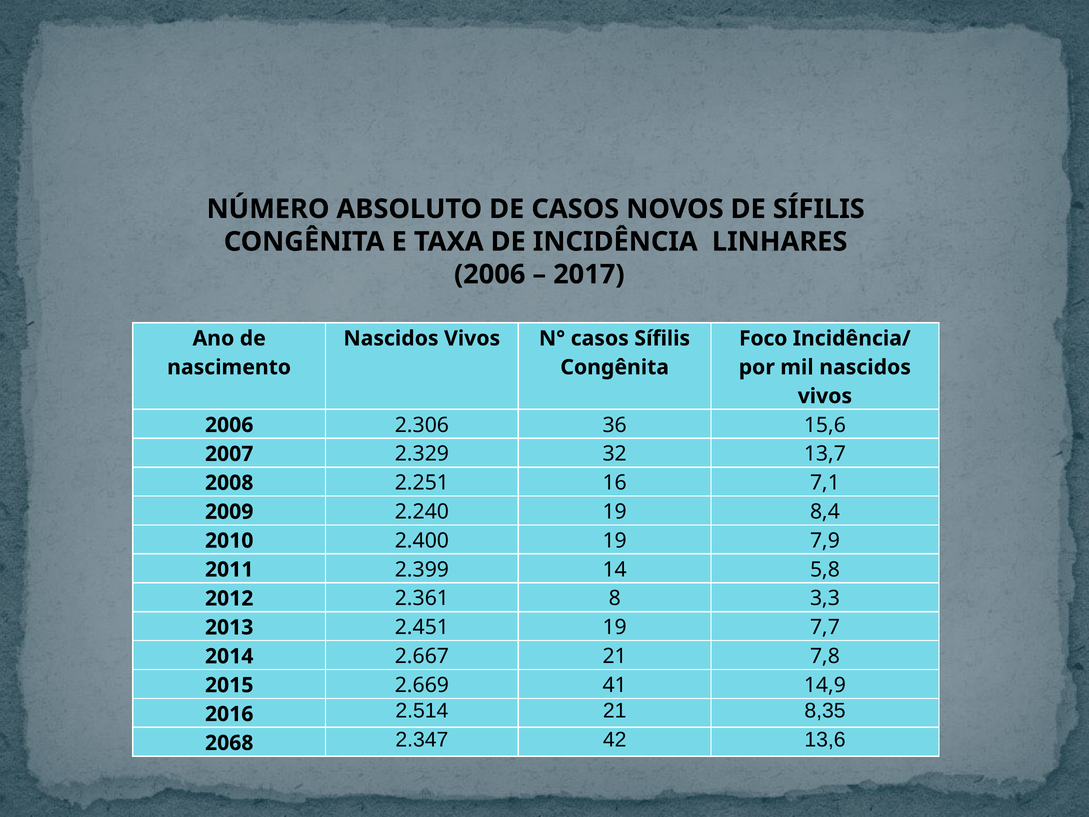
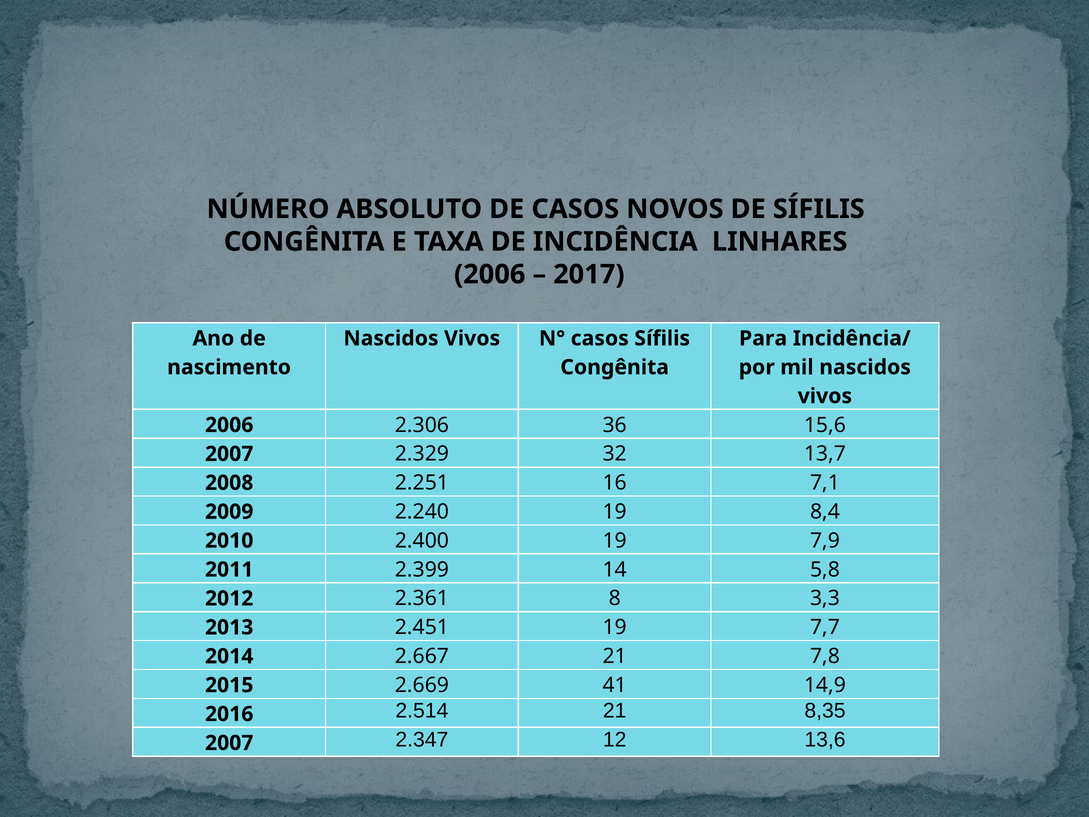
Foco: Foco -> Para (763, 338)
2068: 2068 -> 2007 (229, 743)
42: 42 -> 12 (615, 739)
